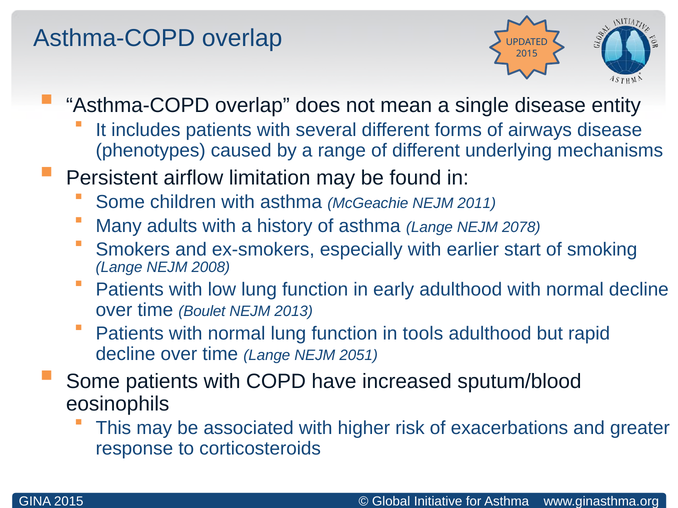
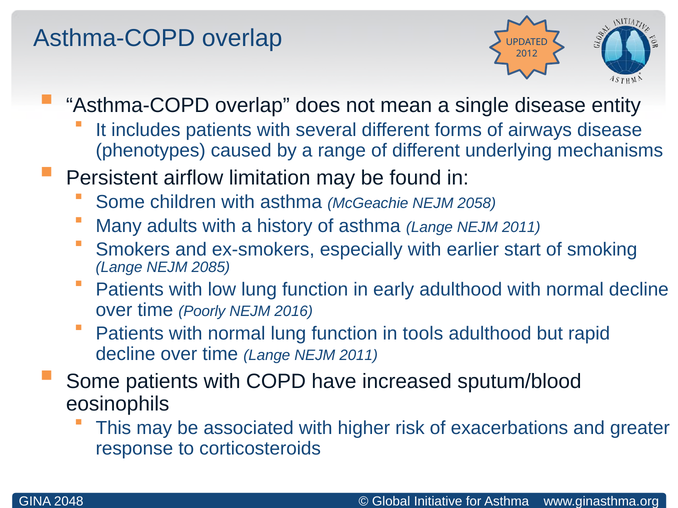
2015: 2015 -> 2012 (527, 54)
2011: 2011 -> 2058 (477, 204)
asthma Lange NEJM 2078: 2078 -> 2011 (521, 227)
2008: 2008 -> 2085 (211, 268)
Boulet: Boulet -> Poorly (202, 311)
2013: 2013 -> 2016 (294, 311)
time Lange NEJM 2051: 2051 -> 2011 (359, 355)
GINA 2015: 2015 -> 2048 (69, 502)
